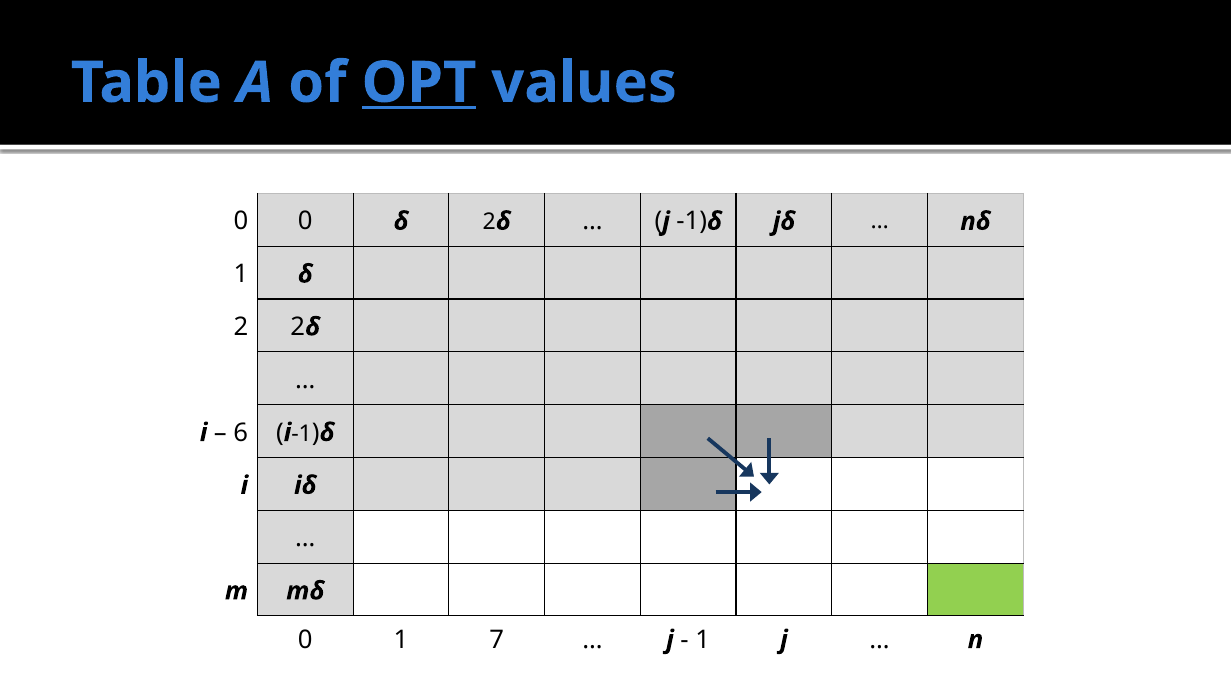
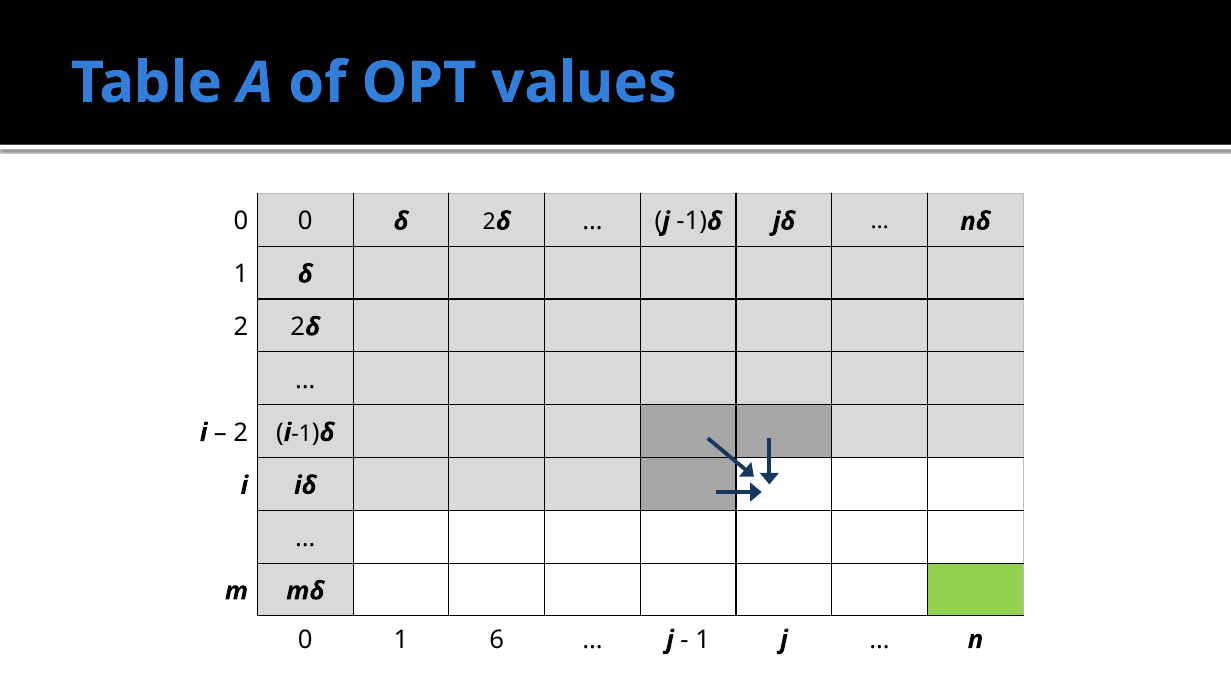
OPT underline: present -> none (419, 83)
6: 6 -> 2 (241, 433)
7: 7 -> 6 (497, 640)
